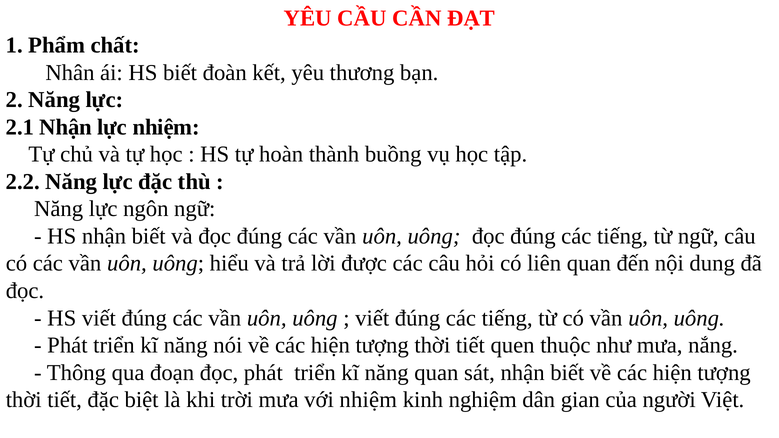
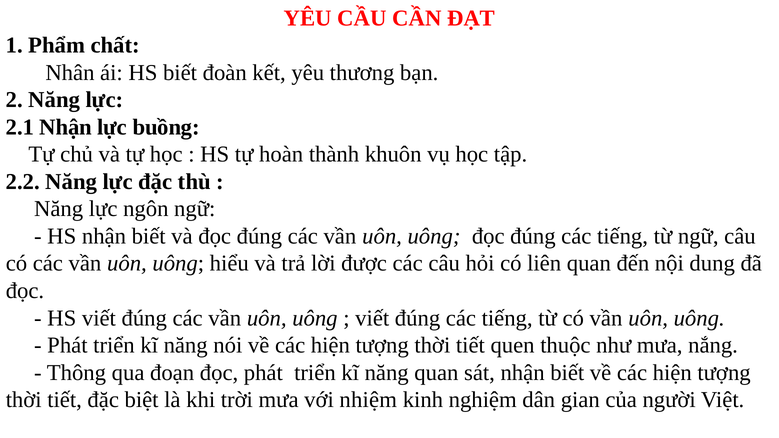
lực nhiệm: nhiệm -> buồng (166, 127)
buồng: buồng -> khuôn (393, 154)
